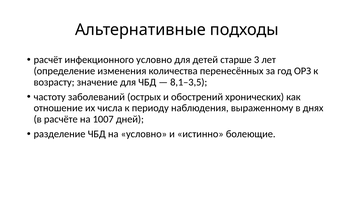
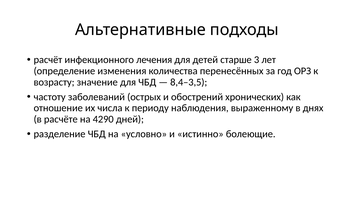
инфекционного условно: условно -> лечения (154, 60)
8,1–3,5: 8,1–3,5 -> 8,4–3,5 (189, 82)
1007: 1007 -> 4290 (103, 119)
